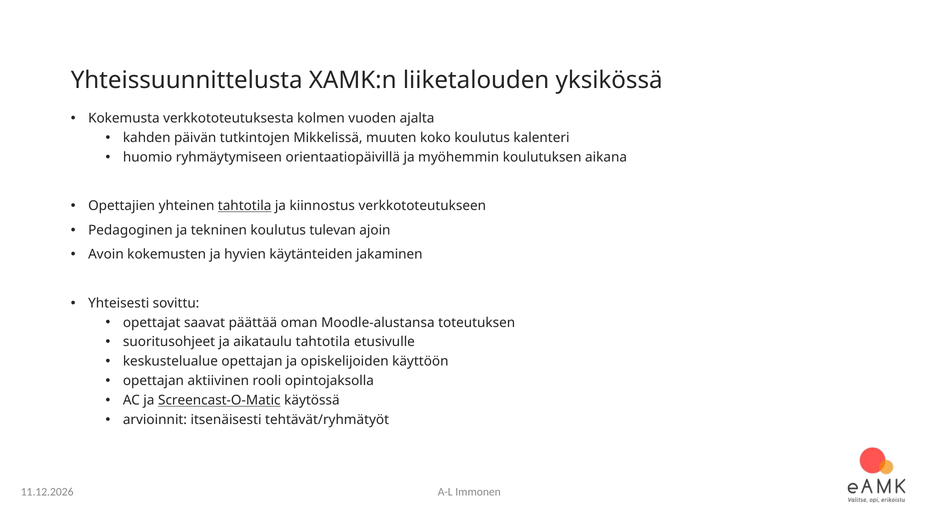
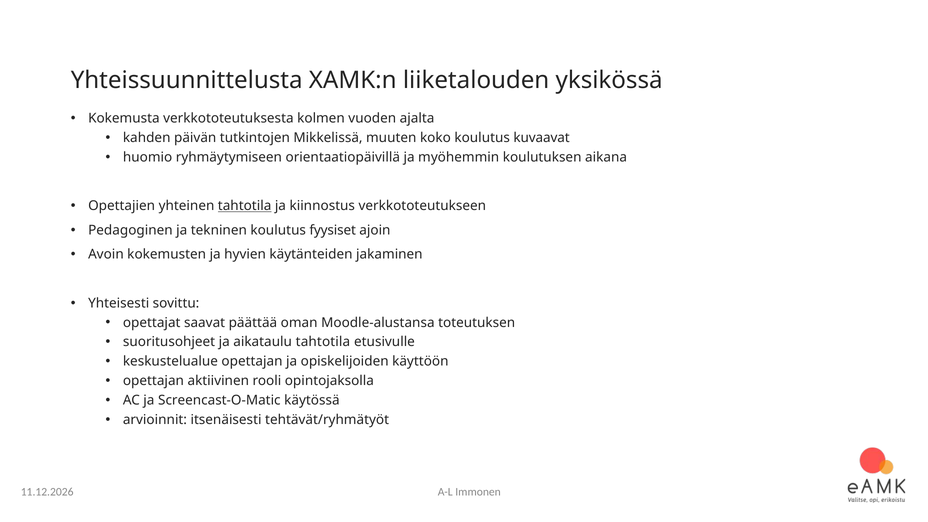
kalenteri: kalenteri -> kuvaavat (542, 138)
tulevan: tulevan -> fyysiset (333, 230)
Screencast-O-Matic underline: present -> none (219, 400)
